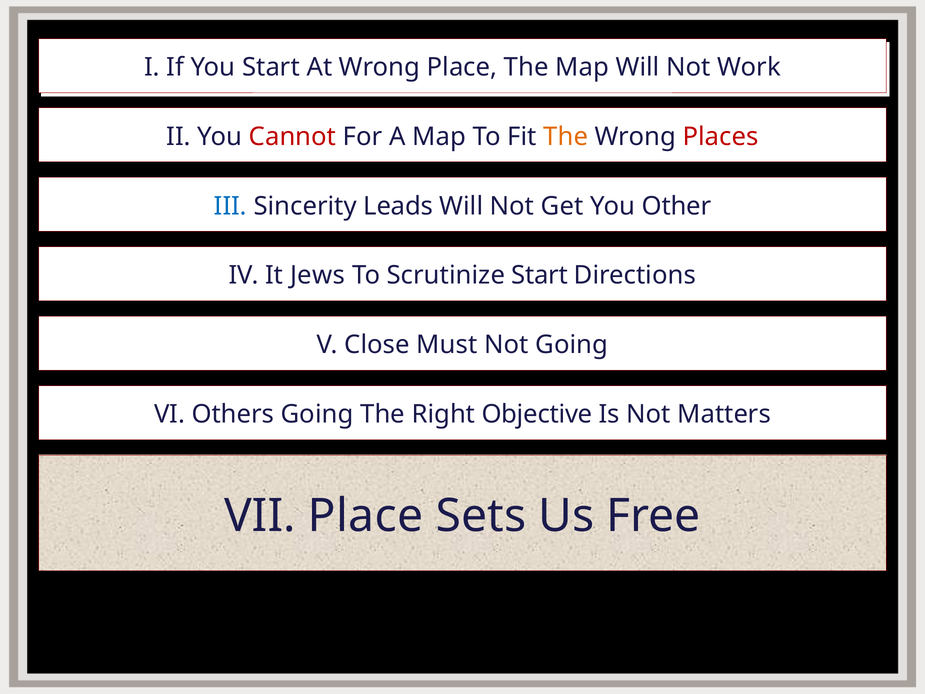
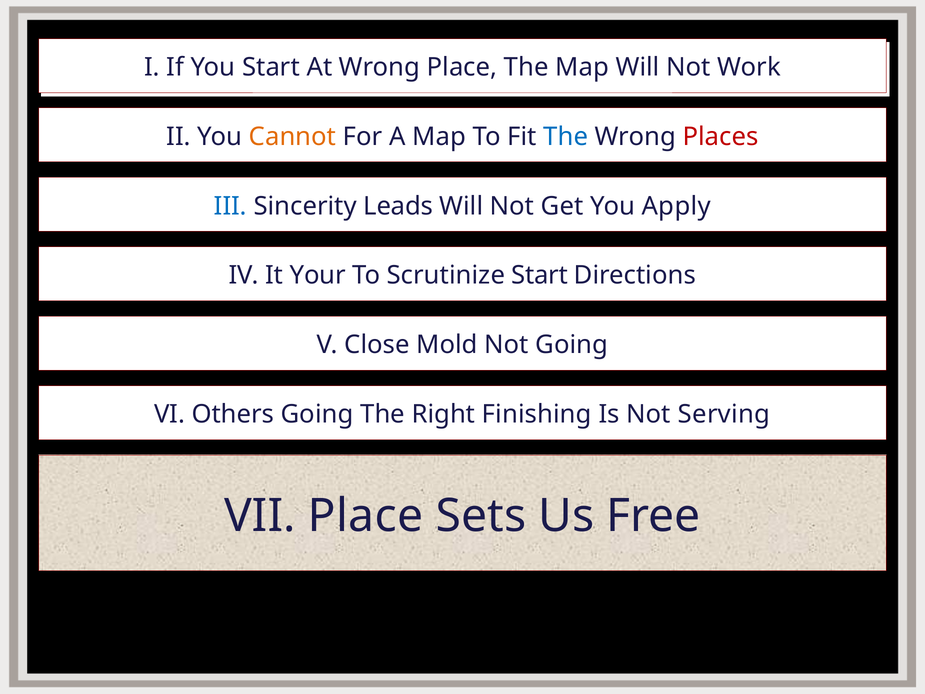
Cannot colour: red -> orange (293, 137)
The colour: orange -> blue (566, 137)
Other: Other -> Apply (676, 206)
Jews: Jews -> Your (318, 275)
Must: Must -> Mold (447, 345)
Objective: Objective -> Finishing (537, 414)
Matters: Matters -> Serving (724, 414)
